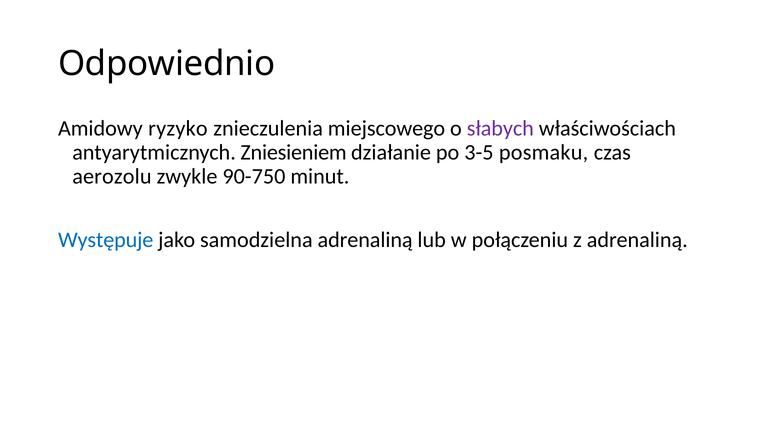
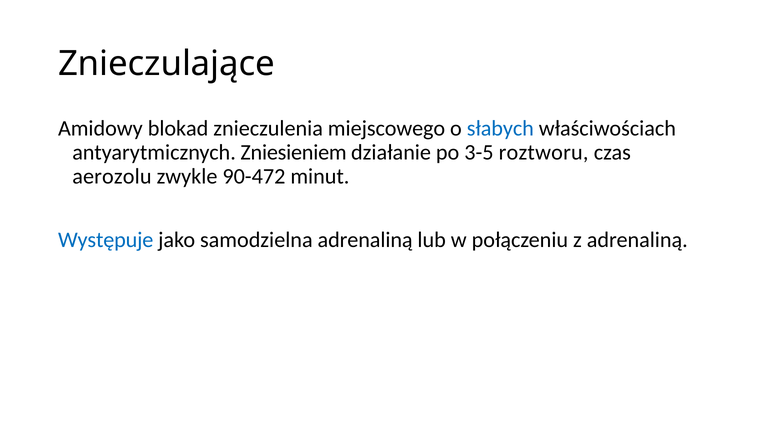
Odpowiednio: Odpowiednio -> Znieczulające (167, 64)
ryzyko: ryzyko -> blokad (178, 129)
słabych colour: purple -> blue (500, 129)
posmaku: posmaku -> roztworu (544, 153)
90-750: 90-750 -> 90-472 (254, 176)
